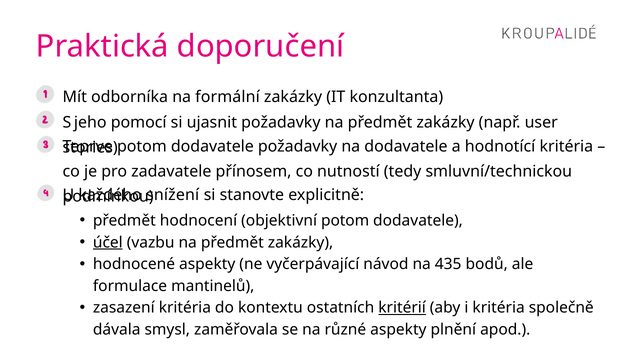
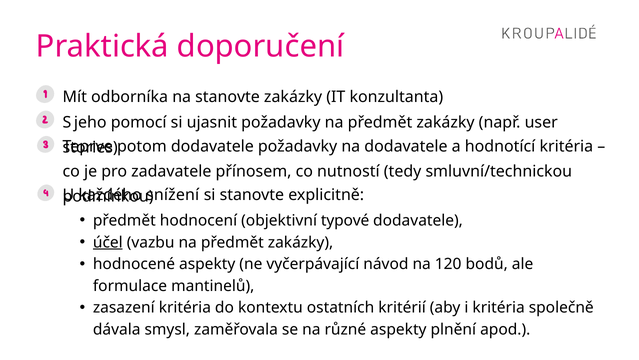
na formální: formální -> stanovte (228, 97)
objektivní potom: potom -> typové (345, 220)
435: 435 -> 120 (448, 264)
kritérií underline: present -> none (402, 307)
